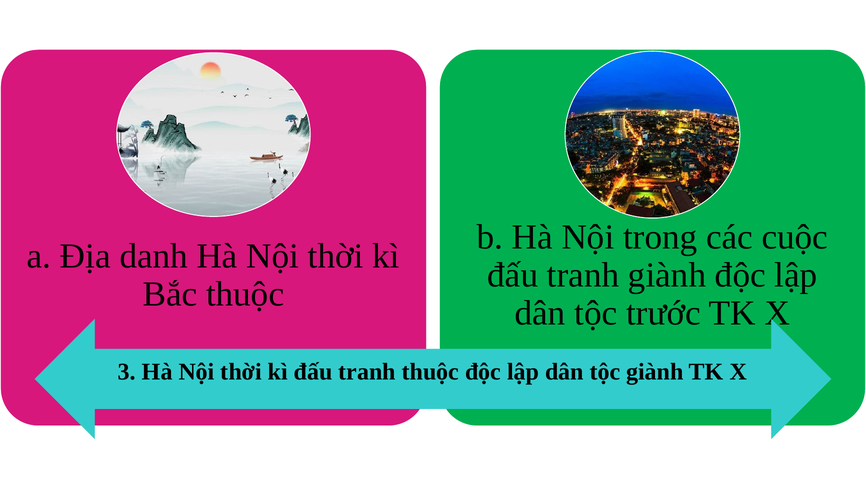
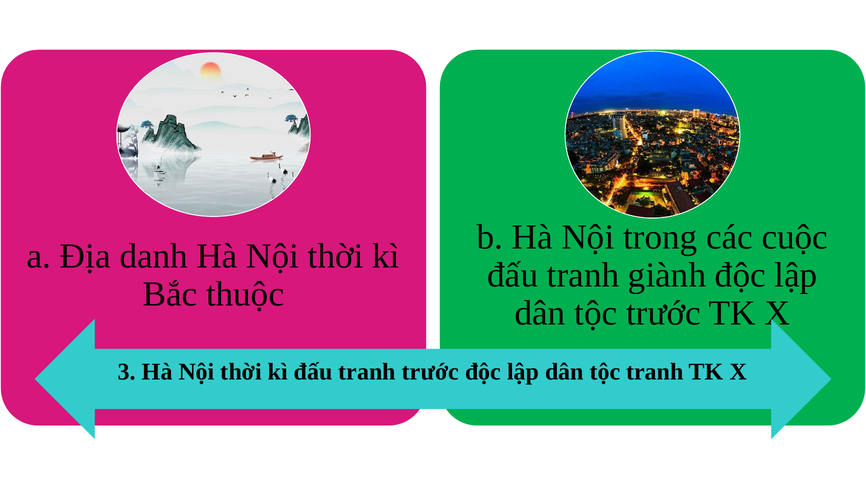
tranh thuộc: thuộc -> trước (430, 372)
tộc giành: giành -> tranh (655, 372)
